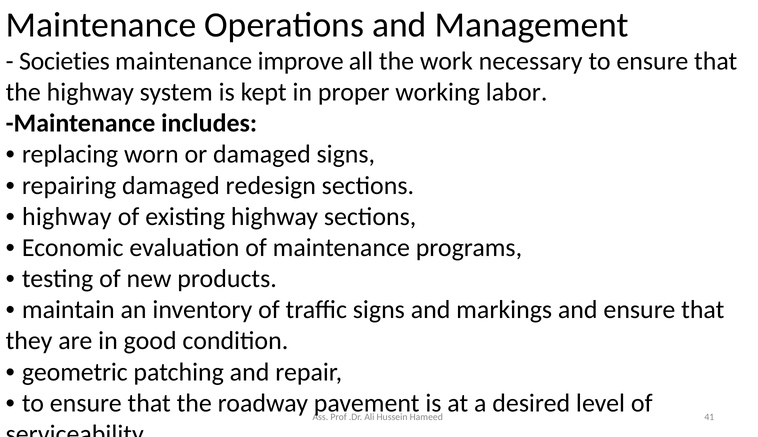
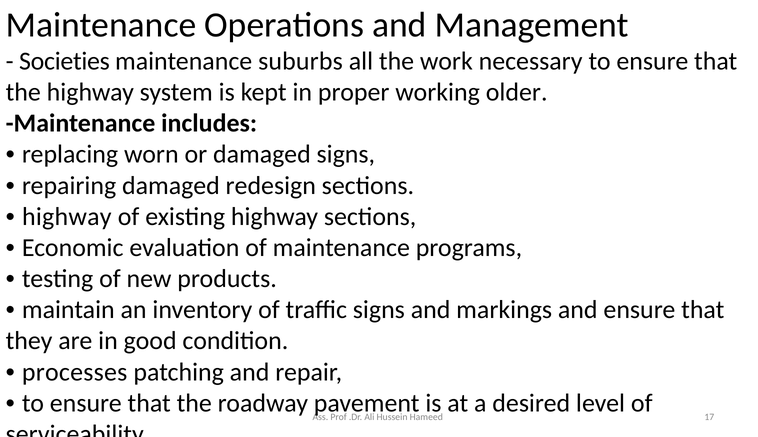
improve: improve -> suburbs (300, 61)
labor: labor -> older (517, 92)
geometric: geometric -> processes (75, 372)
41: 41 -> 17 (709, 418)
